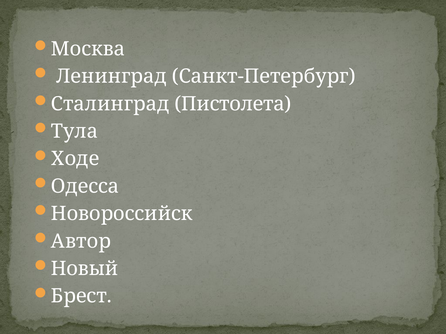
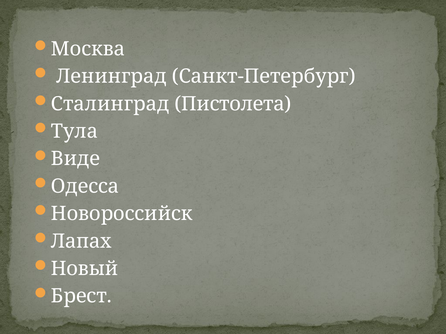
Ходе: Ходе -> Виде (75, 159)
Автор: Автор -> Лапах (81, 242)
